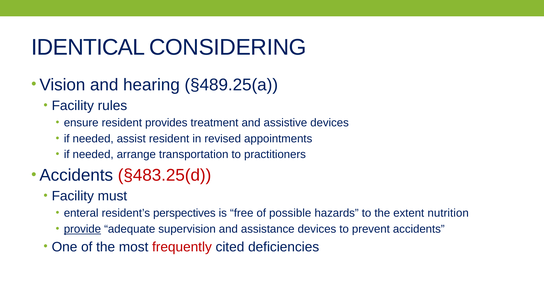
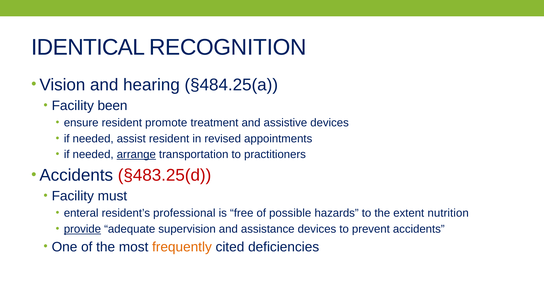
CONSIDERING: CONSIDERING -> RECOGNITION (228, 47)
§489.25(a: §489.25(a -> §484.25(a (231, 85)
rules: rules -> been (112, 106)
provides: provides -> promote (166, 123)
arrange underline: none -> present (136, 154)
perspectives: perspectives -> professional (184, 213)
frequently colour: red -> orange (182, 247)
